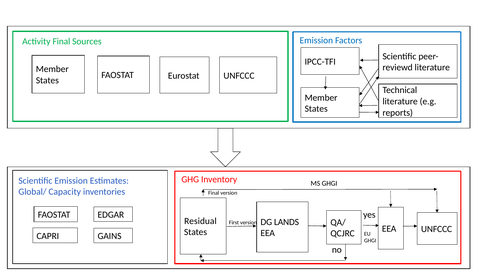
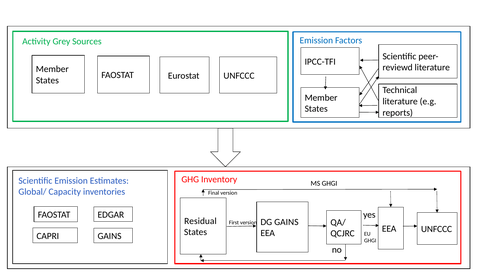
Activity Final: Final -> Grey (61, 42)
DG LANDS: LANDS -> GAINS (286, 222)
